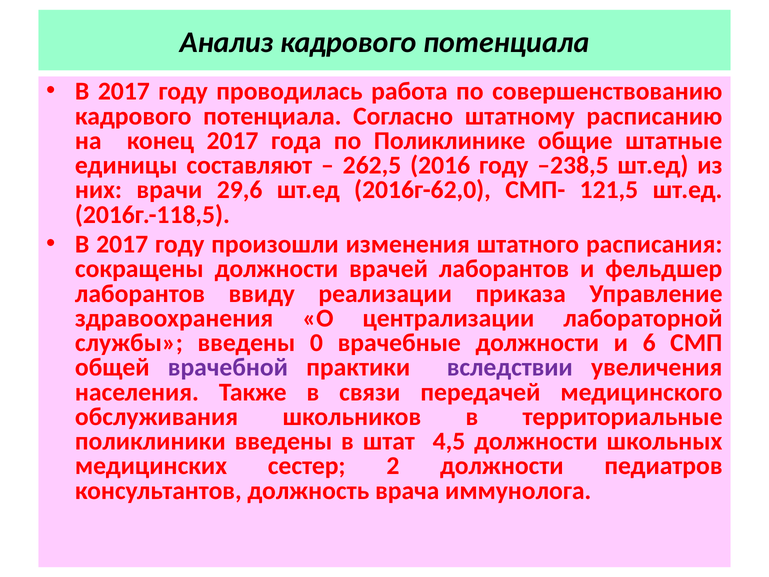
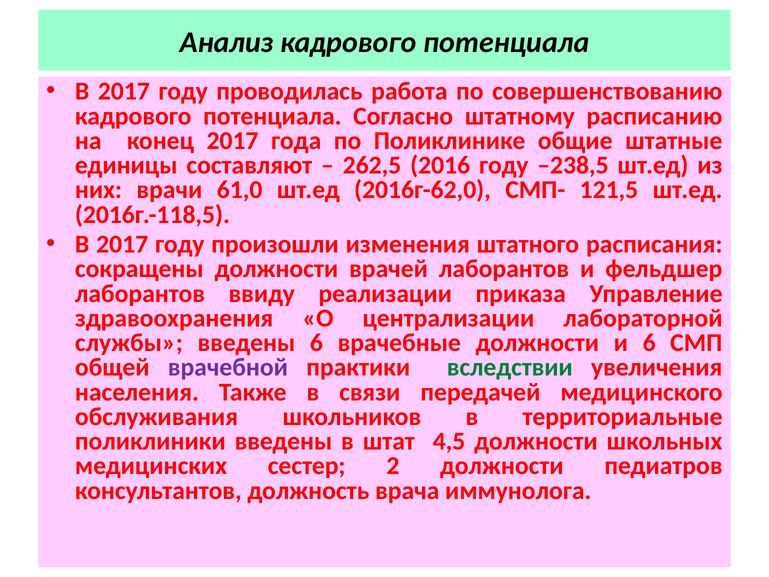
29,6: 29,6 -> 61,0 (240, 190)
введены 0: 0 -> 6 (316, 343)
вследствии colour: purple -> green (510, 367)
